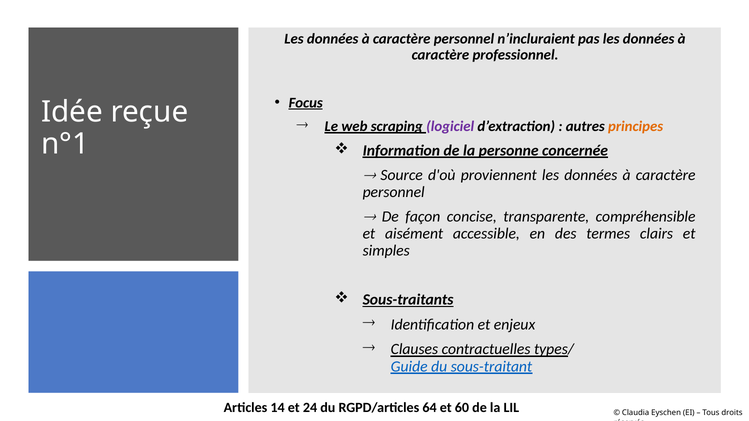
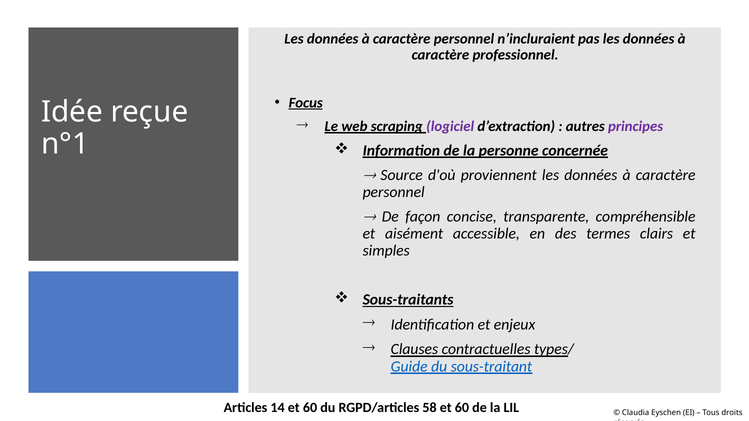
principes colour: orange -> purple (636, 127)
14 et 24: 24 -> 60 (310, 408)
64: 64 -> 58 (430, 408)
